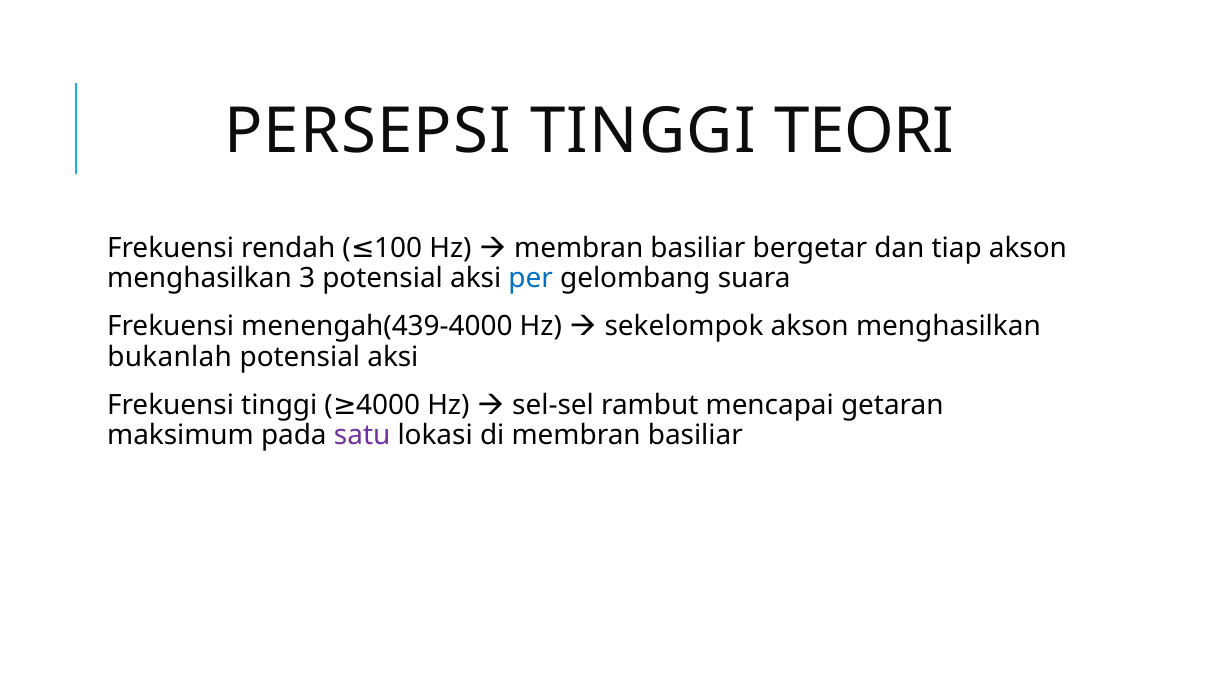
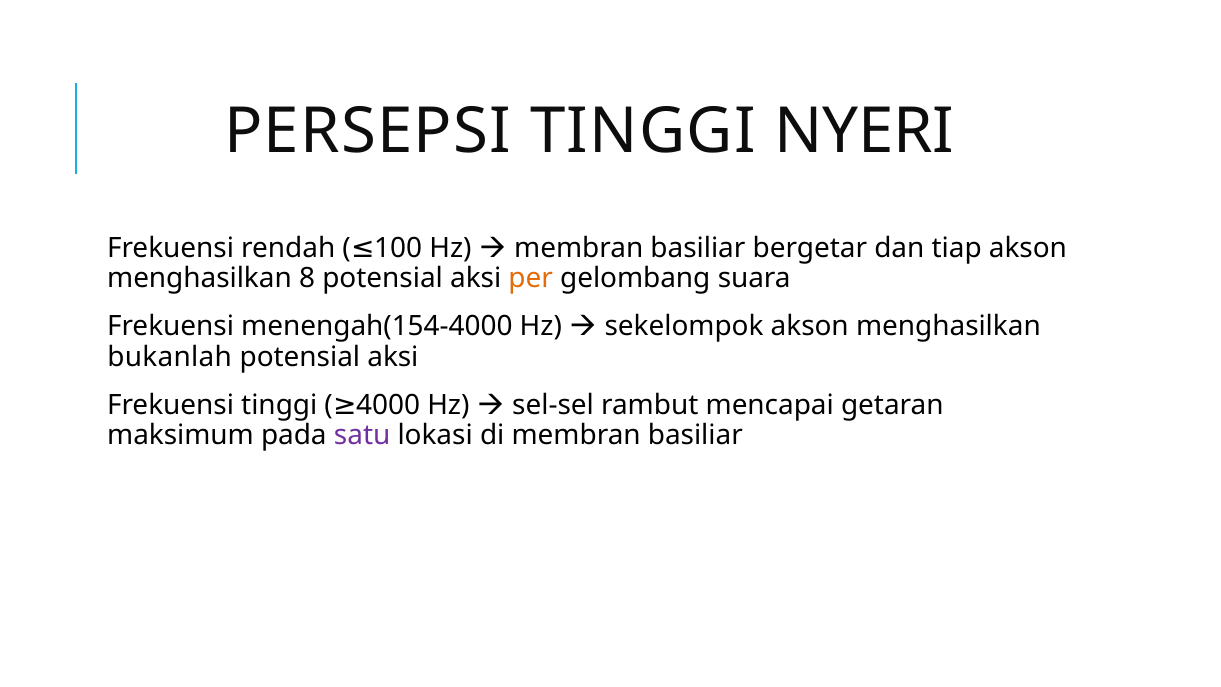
TEORI: TEORI -> NYERI (864, 131)
3: 3 -> 8 (307, 279)
per colour: blue -> orange (531, 279)
menengah(439-4000: menengah(439-4000 -> menengah(154-4000 (377, 327)
